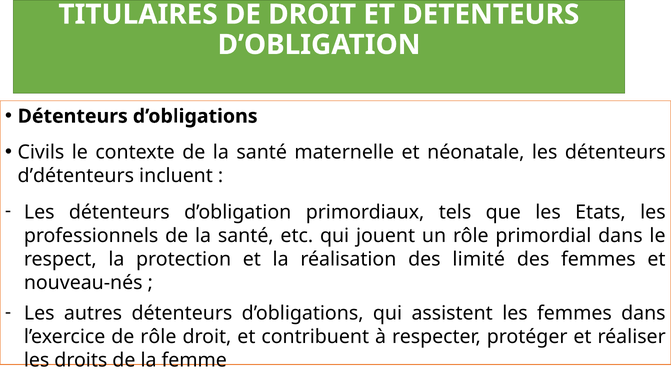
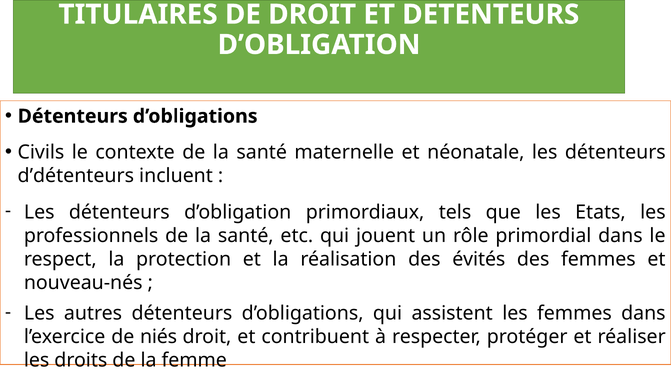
limité: limité -> évités (479, 259)
de rôle: rôle -> niés (159, 336)
